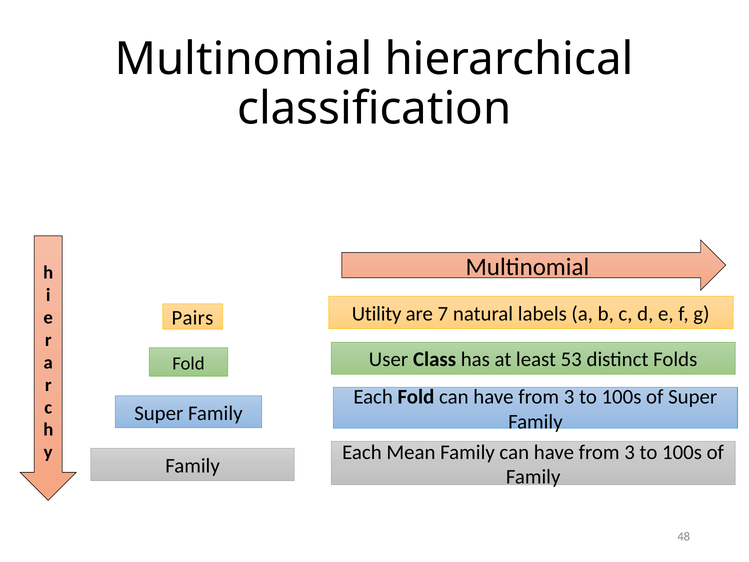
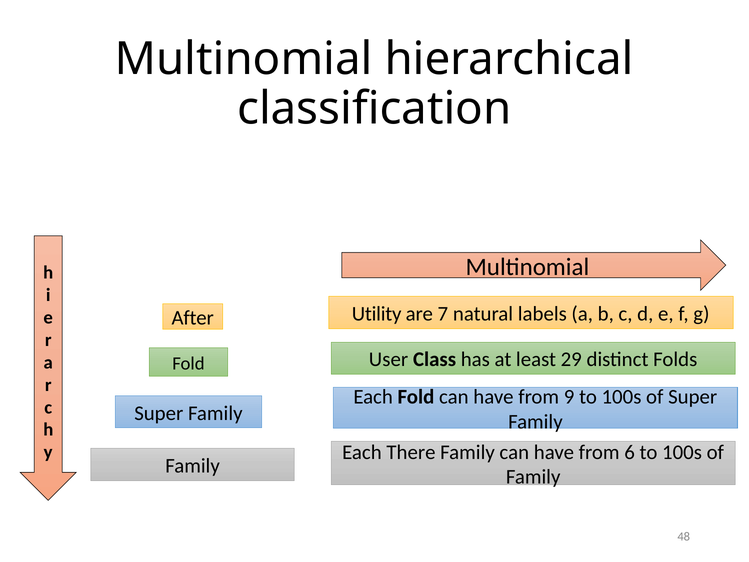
Pairs: Pairs -> After (193, 318)
53: 53 -> 29 (571, 359)
3: 3 -> 9 (569, 397)
Mean: Mean -> There (411, 452)
3: 3 -> 6 (630, 452)
